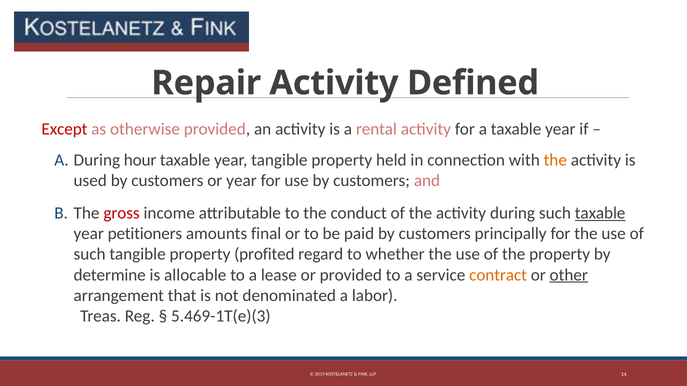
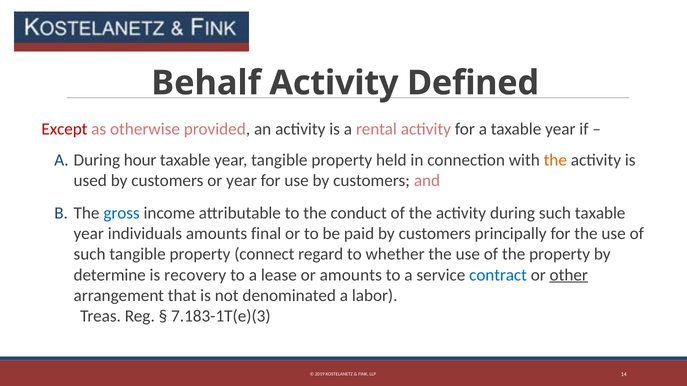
Repair: Repair -> Behalf (206, 83)
gross colour: red -> blue (122, 213)
taxable underline: present -> none (600, 213)
petitioners: petitioners -> individuals (145, 234)
profited: profited -> connect (264, 255)
allocable: allocable -> recovery (195, 275)
or provided: provided -> amounts (351, 275)
contract colour: orange -> blue (498, 275)
5.469-1T(e)(3: 5.469-1T(e)(3 -> 7.183-1T(e)(3 (221, 316)
